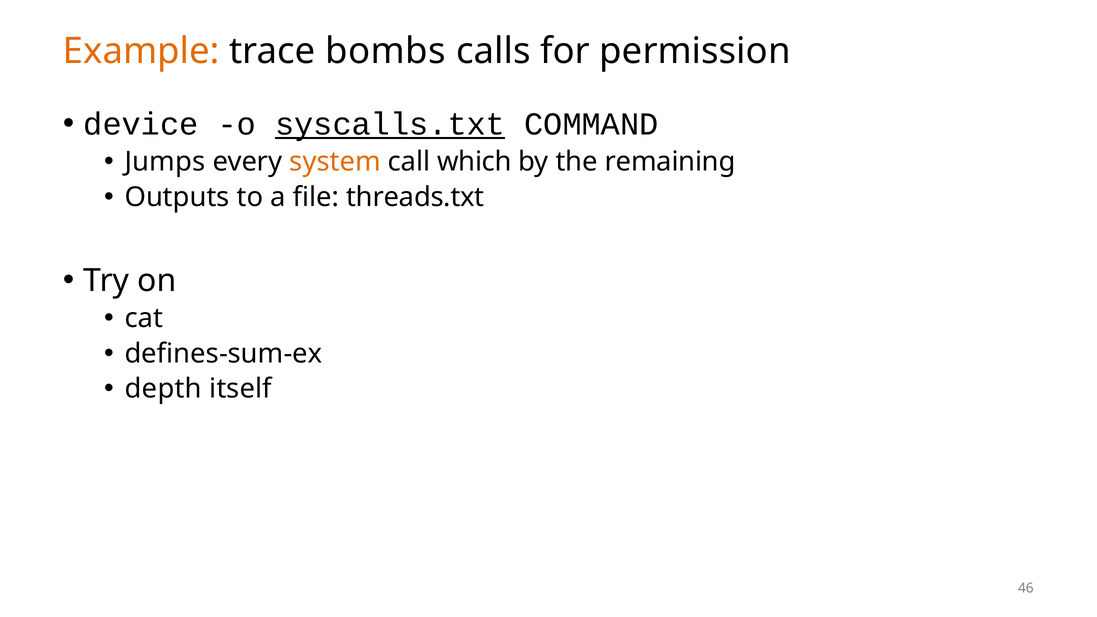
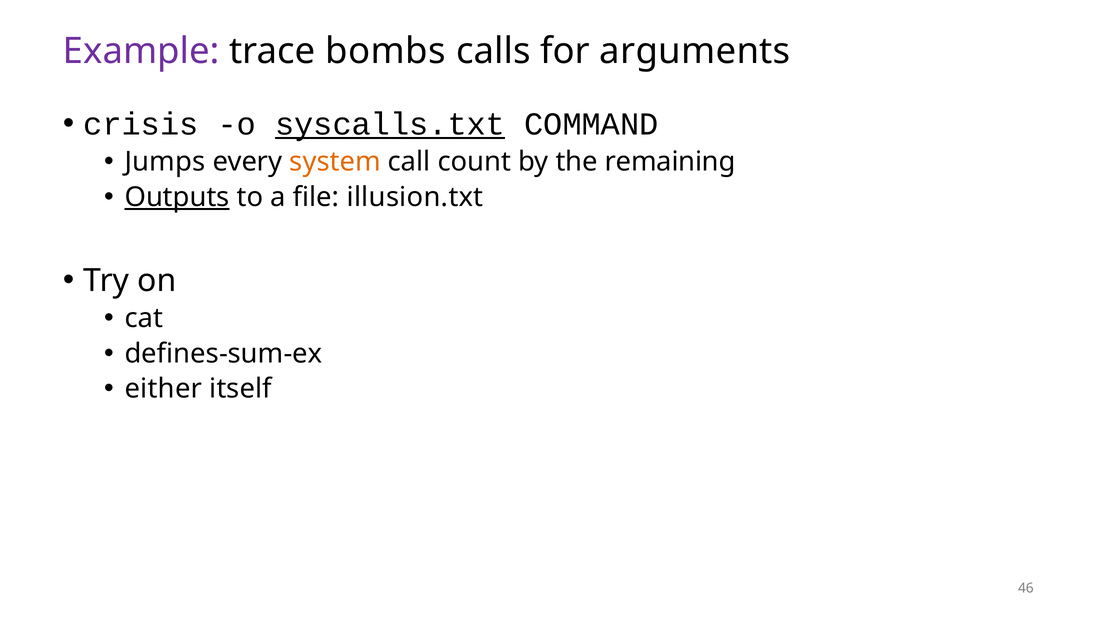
Example colour: orange -> purple (141, 51)
permission: permission -> arguments (695, 51)
device: device -> crisis (141, 124)
which: which -> count (474, 162)
Outputs underline: none -> present (177, 197)
threads.txt: threads.txt -> illusion.txt (415, 197)
depth: depth -> either (163, 389)
